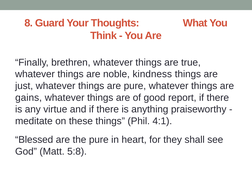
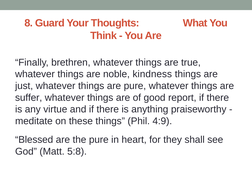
gains: gains -> suffer (29, 98)
4:1: 4:1 -> 4:9 (162, 121)
